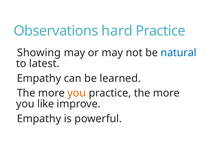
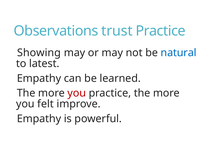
hard: hard -> trust (117, 31)
you colour: orange -> red (77, 93)
like: like -> felt (46, 104)
